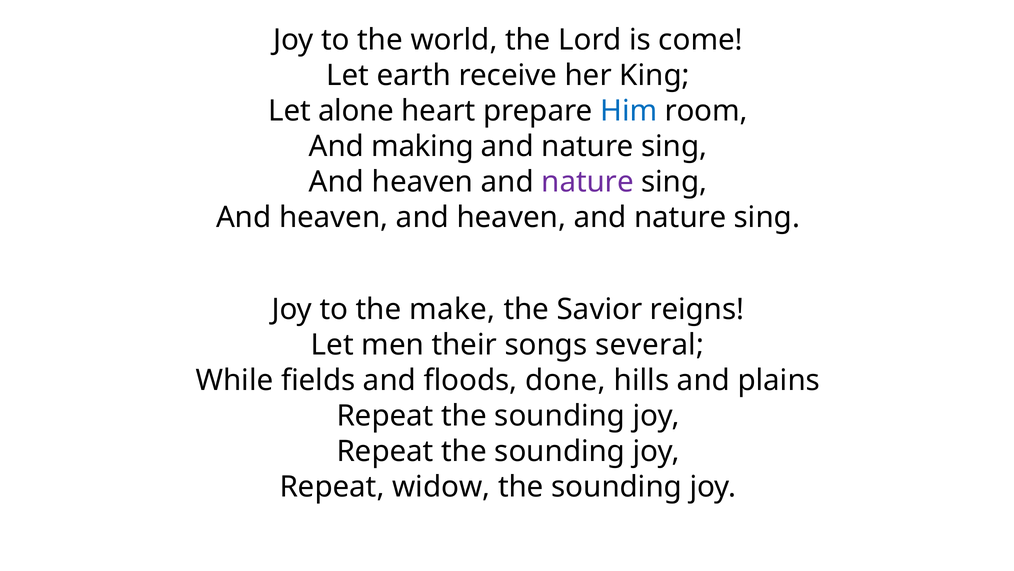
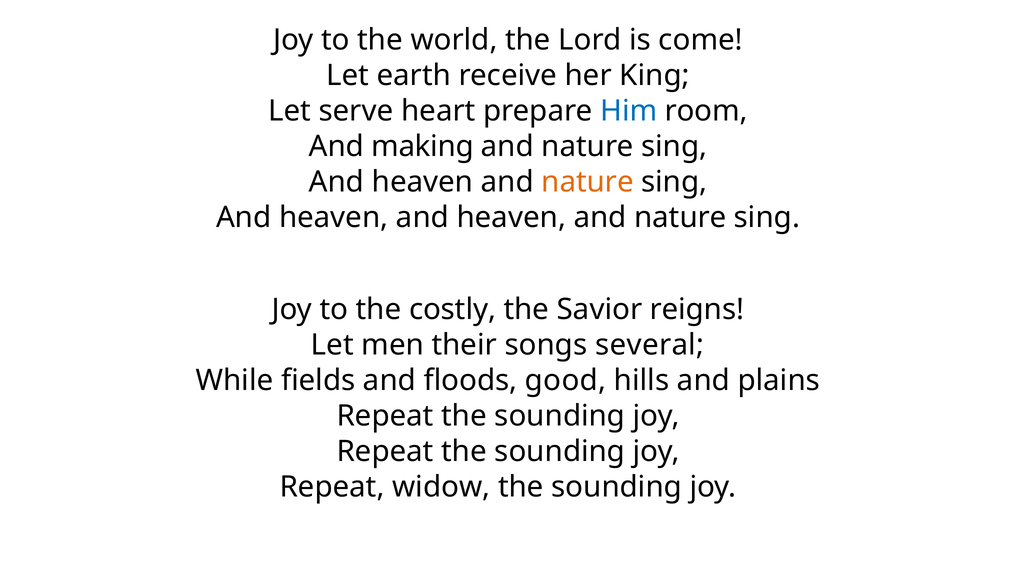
alone: alone -> serve (356, 111)
nature colour: purple -> orange (588, 182)
make: make -> costly (453, 309)
done: done -> good (566, 380)
